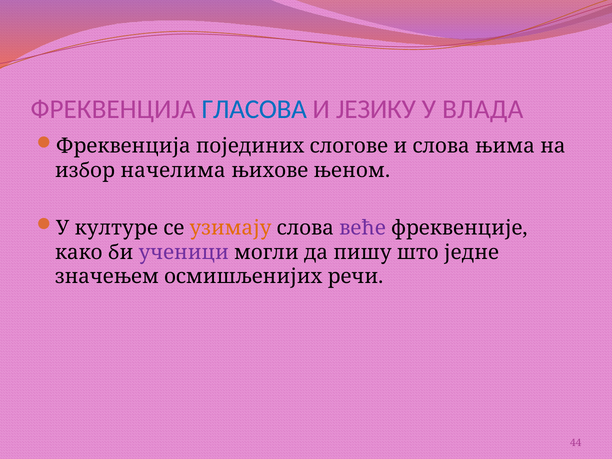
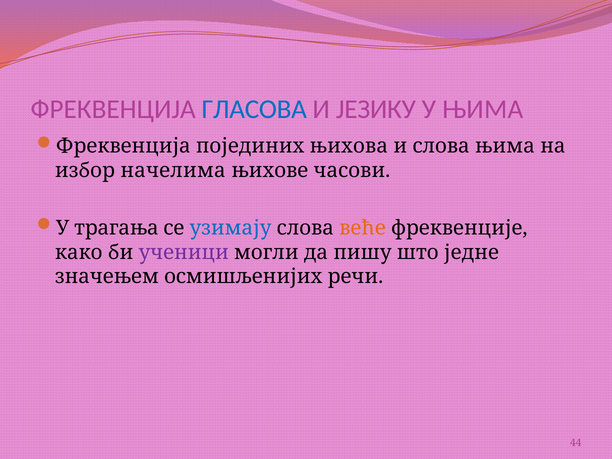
У ВЛАДА: ВЛАДА -> ЊИМА (483, 109)
слогове: слогове -> њихова (349, 146)
њеном: њеном -> часови (352, 171)
културе: културе -> трагања (116, 228)
узимају colour: orange -> blue (231, 228)
веће colour: purple -> orange (363, 228)
